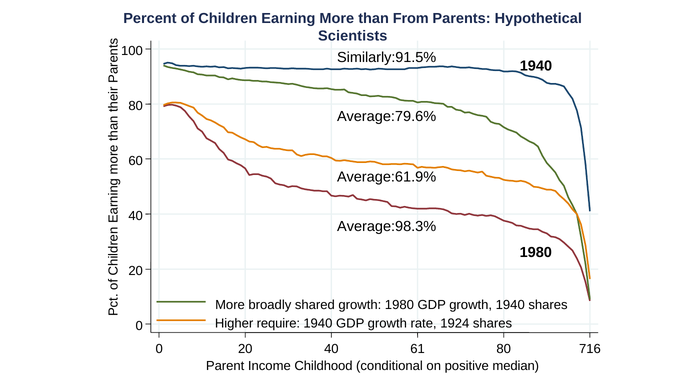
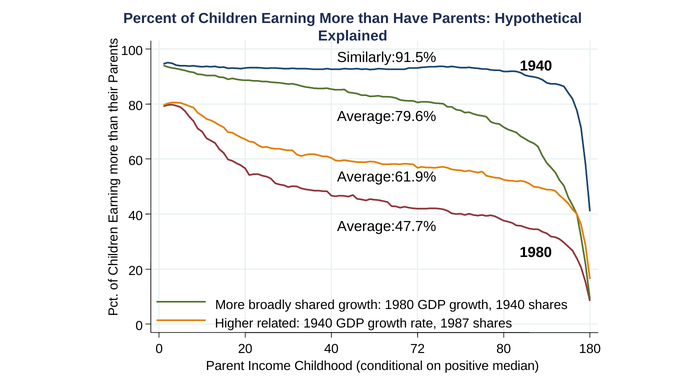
From: From -> Have (411, 18)
Scientists: Scientists -> Explained (353, 36)
Average:98.3%: Average:98.3% -> Average:47.7% (387, 226)
require: require -> related (278, 323)
1924: 1924 -> 1987 (455, 323)
61: 61 -> 72 (418, 349)
716: 716 -> 180 (590, 349)
